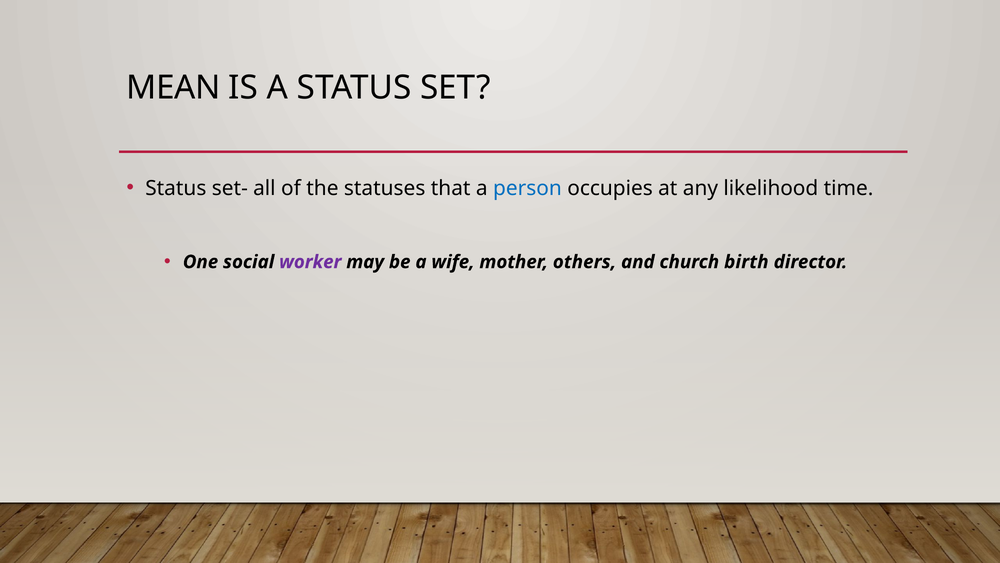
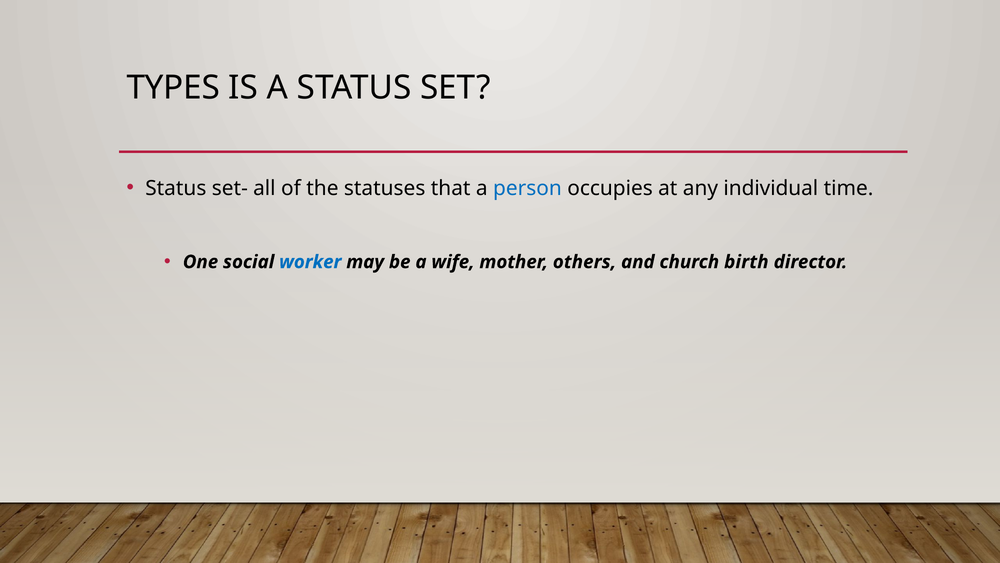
MEAN: MEAN -> TYPES (173, 88)
likelihood: likelihood -> individual (771, 188)
worker colour: purple -> blue (310, 262)
